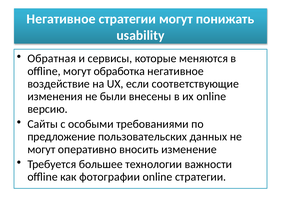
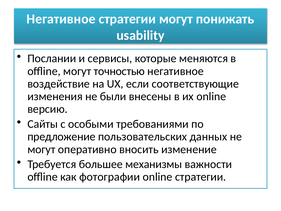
Обратная: Обратная -> Послании (52, 58)
обработка: обработка -> точностью (119, 71)
технологии: технологии -> механизмы (154, 164)
